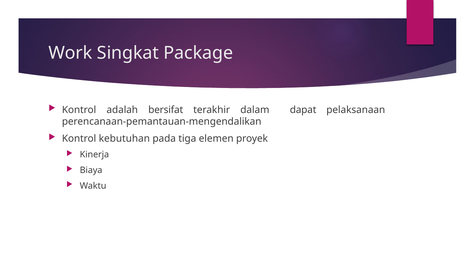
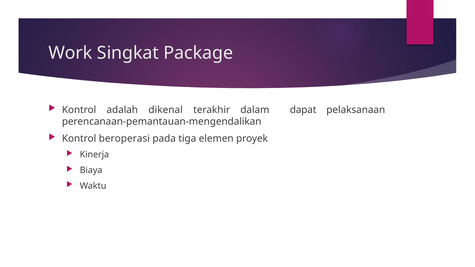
bersifat: bersifat -> dikenal (166, 110)
kebutuhan: kebutuhan -> beroperasi (124, 139)
